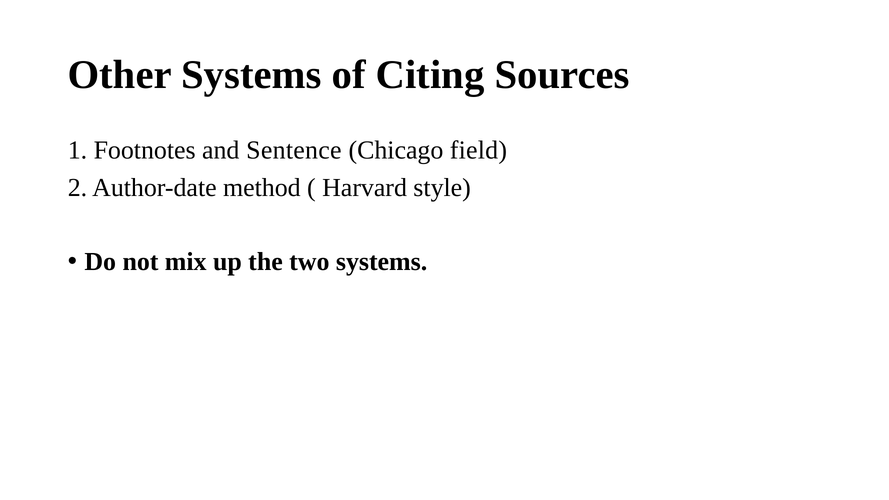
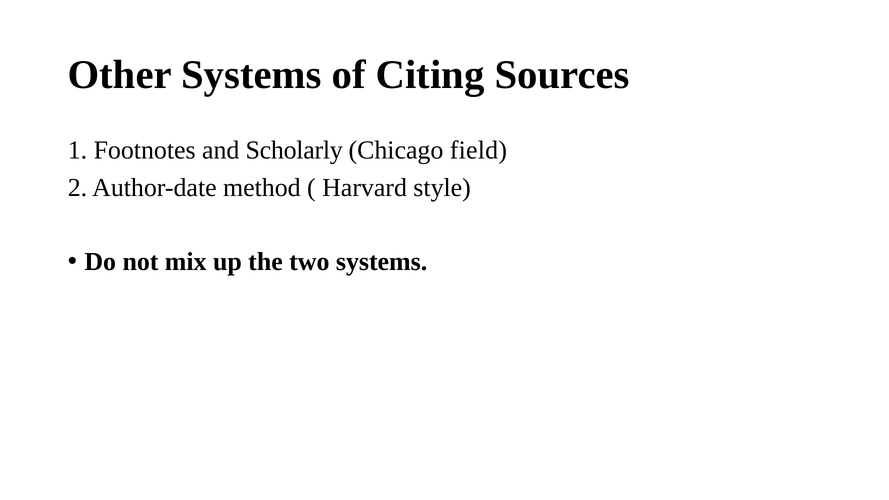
Sentence: Sentence -> Scholarly (294, 150)
